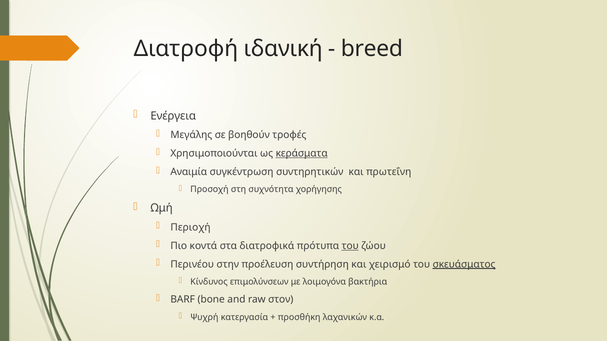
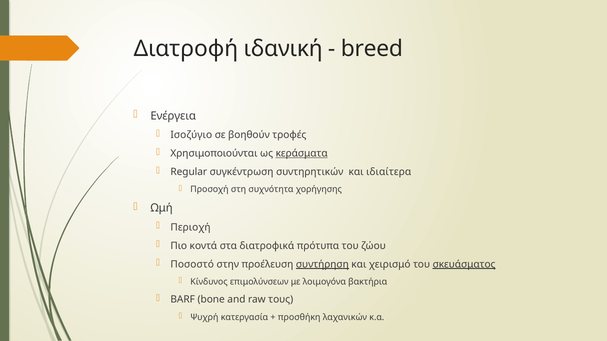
Μεγάλης: Μεγάλης -> Ισοζύγιο (191, 135)
Αναιμία: Αναιμία -> Regular (189, 172)
πρωτεΐνη: πρωτεΐνη -> ιδιαίτερα (389, 172)
του underline: present -> none (350, 246)
Περινέου: Περινέου -> Ποσοστό (192, 265)
συντήρηση underline: none -> present (322, 265)
στον: στον -> τους (281, 300)
